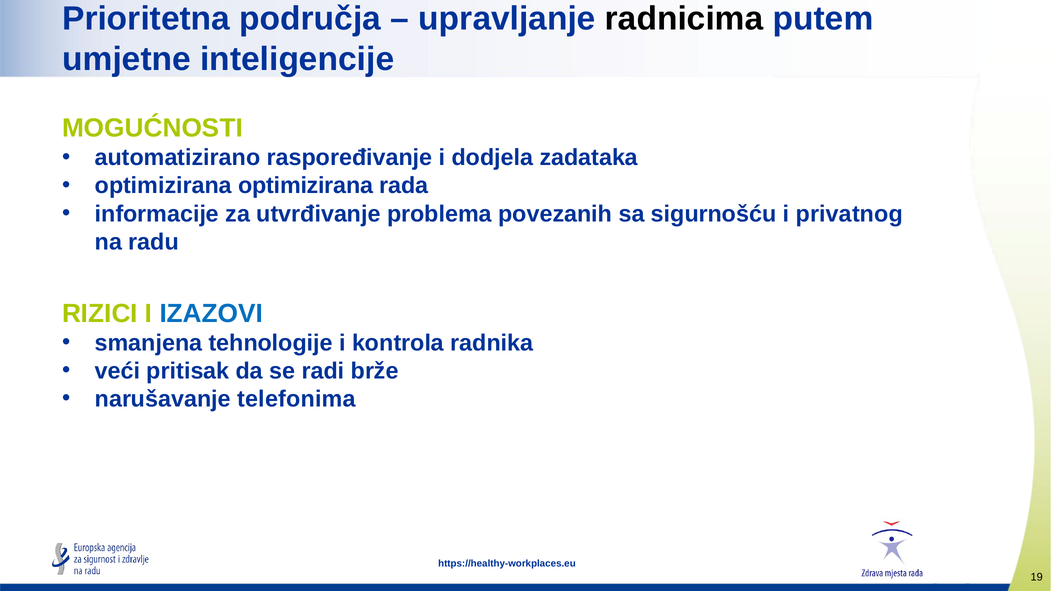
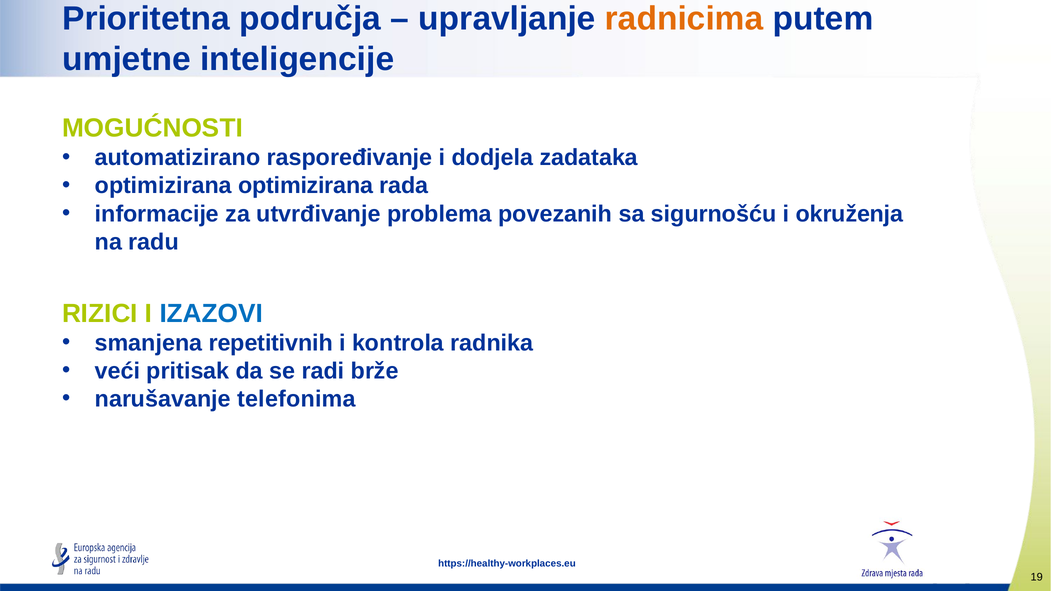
radnicima colour: black -> orange (684, 19)
privatnog: privatnog -> okruženja (849, 214)
tehnologije: tehnologije -> repetitivnih (271, 343)
